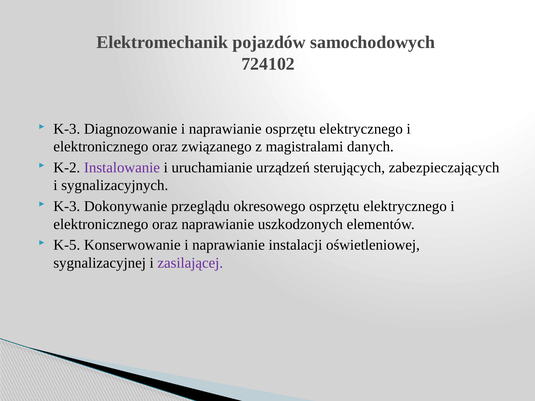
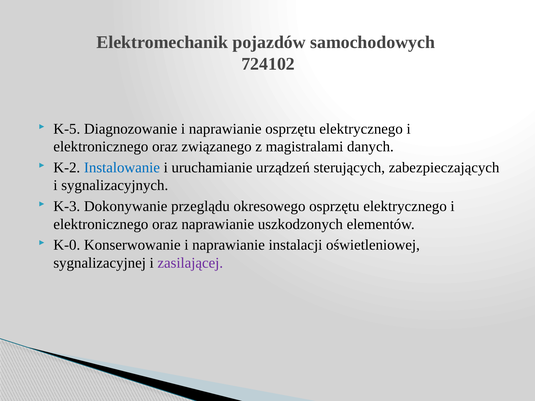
K-3: K-3 -> K-5 (67, 129)
Instalowanie colour: purple -> blue (122, 168)
K-5: K-5 -> K-0 (67, 245)
